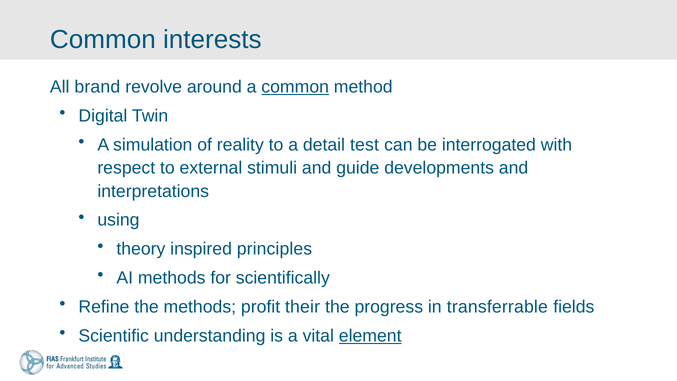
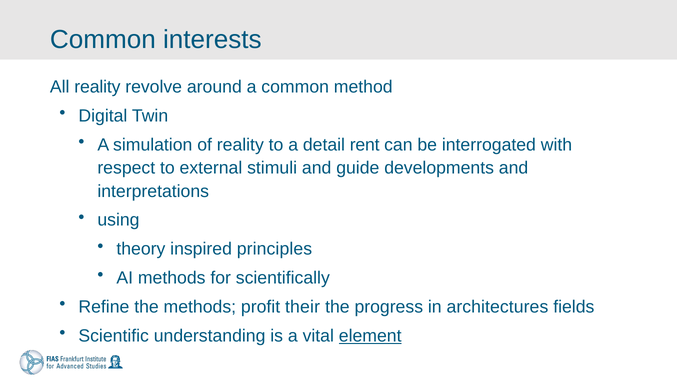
All brand: brand -> reality (97, 87)
common underline: present -> none (295, 87)
test: test -> rent (365, 145)
transferrable: transferrable -> architectures (497, 307)
